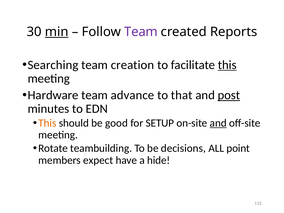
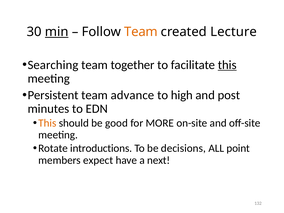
Team colour: purple -> orange (141, 32)
Reports: Reports -> Lecture (234, 32)
creation: creation -> together (133, 65)
Hardware: Hardware -> Persistent (53, 95)
that: that -> high (182, 95)
post underline: present -> none (229, 95)
SETUP: SETUP -> MORE (160, 123)
and underline: present -> none (218, 123)
teambuilding: teambuilding -> introductions (101, 148)
hide: hide -> next (159, 160)
